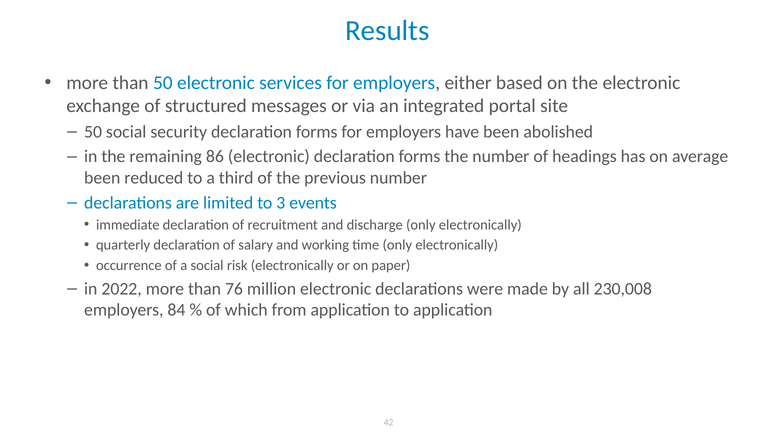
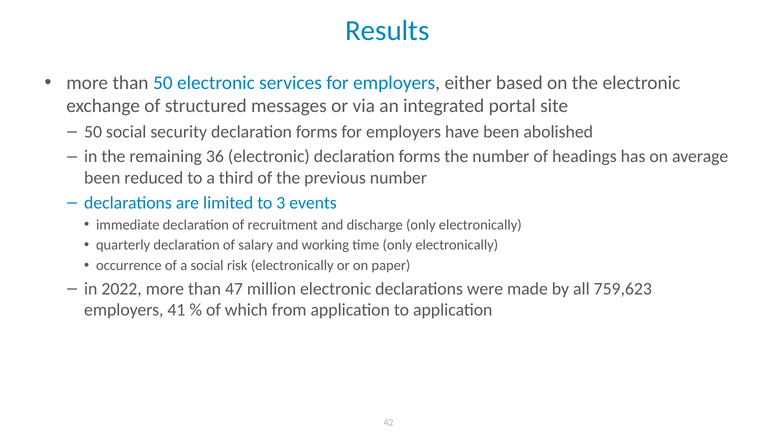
86: 86 -> 36 (215, 157)
76: 76 -> 47 (234, 289)
230,008: 230,008 -> 759,623 (623, 289)
84: 84 -> 41 (176, 310)
